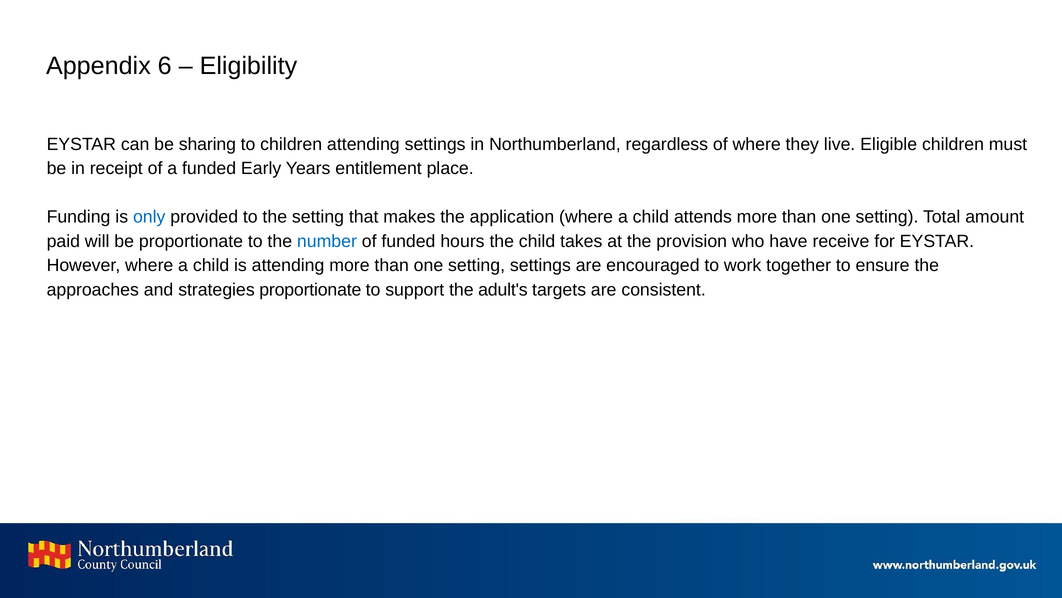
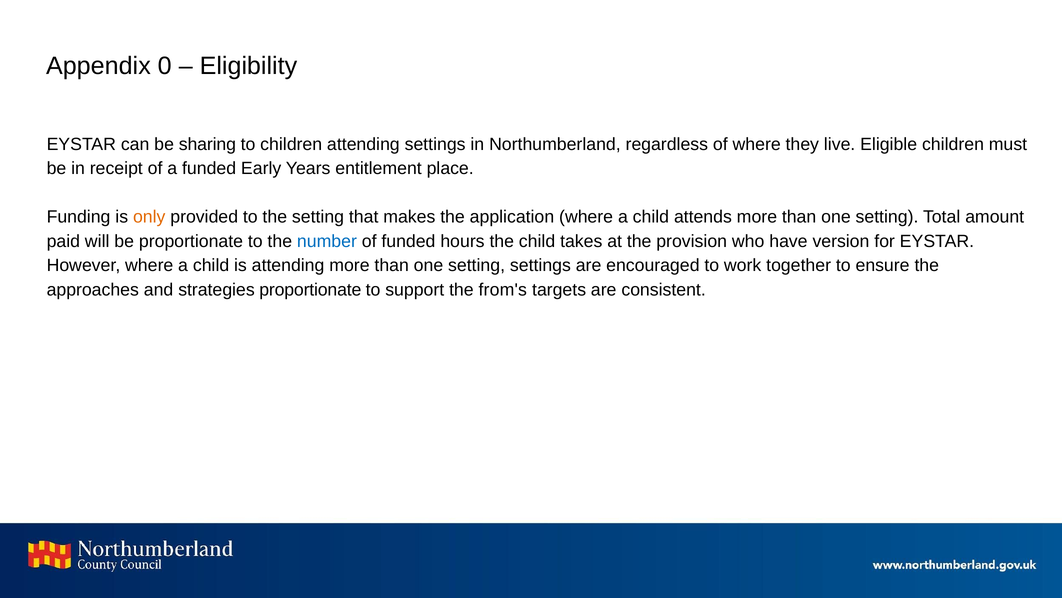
6: 6 -> 0 (165, 66)
only colour: blue -> orange (149, 217)
receive: receive -> version (841, 241)
adult's: adult's -> from's (503, 289)
